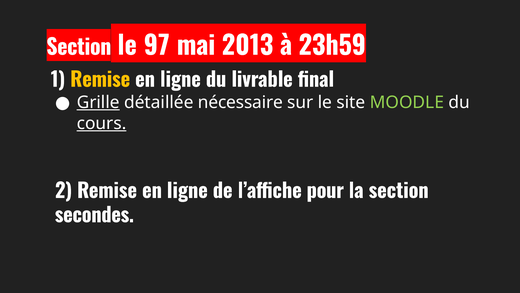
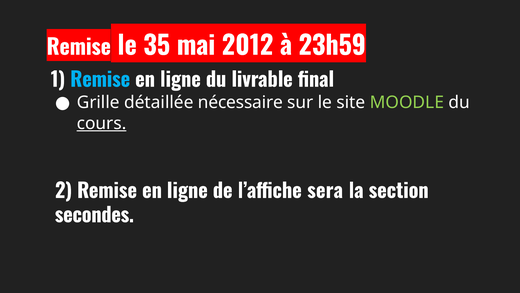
Section: Section -> Remise (79, 48)
97: 97 -> 35 (157, 46)
2013: 2013 -> 2012 (248, 46)
Remise colour: yellow -> light blue (100, 80)
Grille underline: present -> none (98, 102)
pour: pour -> sera (325, 191)
